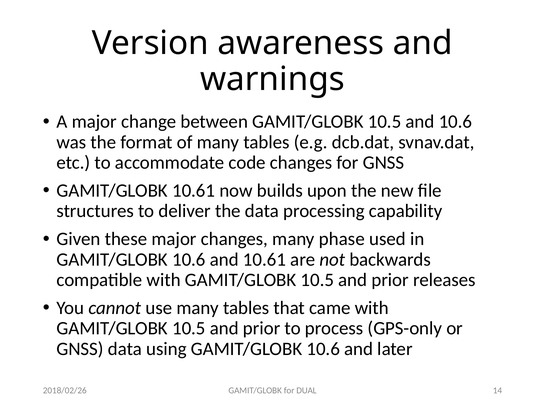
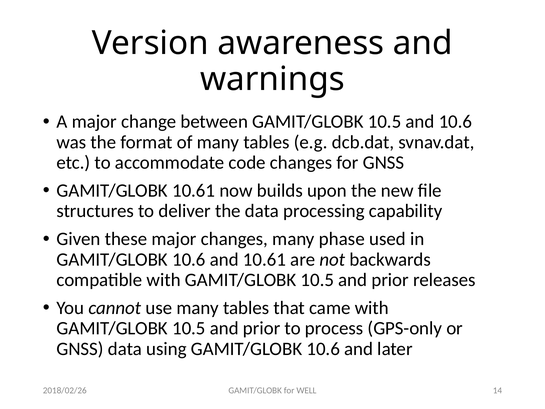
DUAL: DUAL -> WELL (306, 390)
